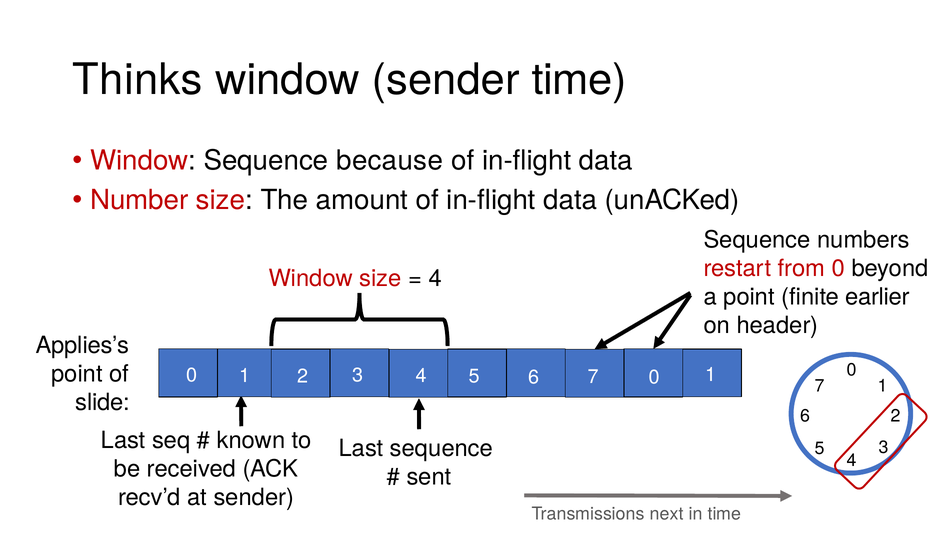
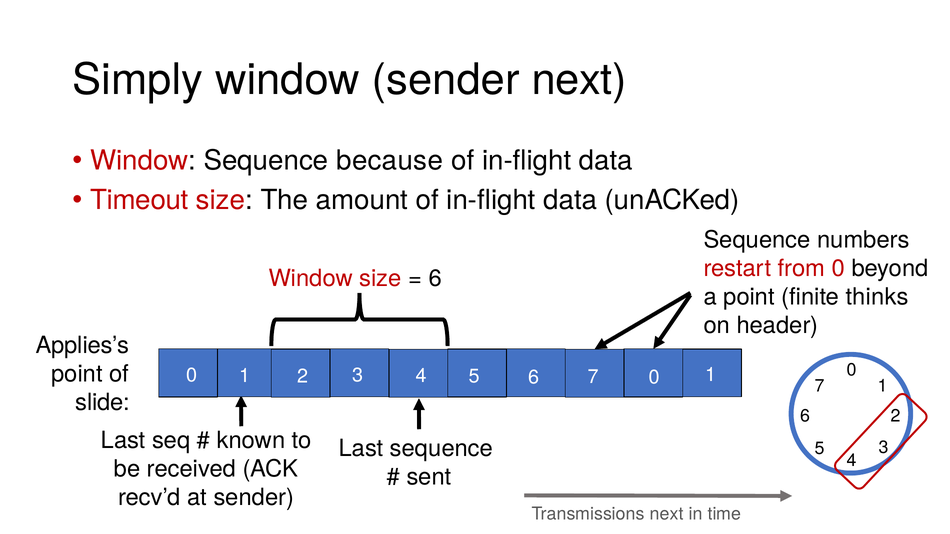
Thinks: Thinks -> Simply (138, 80)
sender time: time -> next (579, 80)
Number: Number -> Timeout (139, 200)
4: 4 -> 6 (435, 279)
earlier: earlier -> thinks (877, 297)
